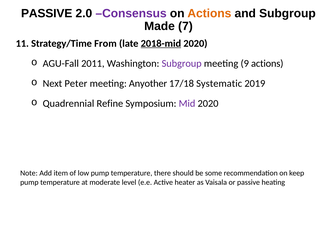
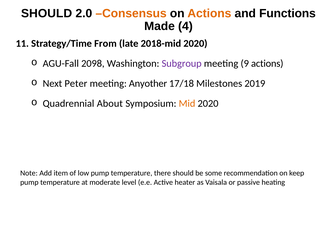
PASSIVE: PASSIVE -> SHOULD (47, 13)
Consensus colour: purple -> orange (131, 13)
and Subgroup: Subgroup -> Functions (287, 13)
7: 7 -> 4 (185, 26)
2018-mid underline: present -> none (161, 43)
2011: 2011 -> 2098 (93, 63)
Systematic: Systematic -> Milestones (219, 84)
Refine: Refine -> About (110, 104)
Mid colour: purple -> orange (187, 104)
